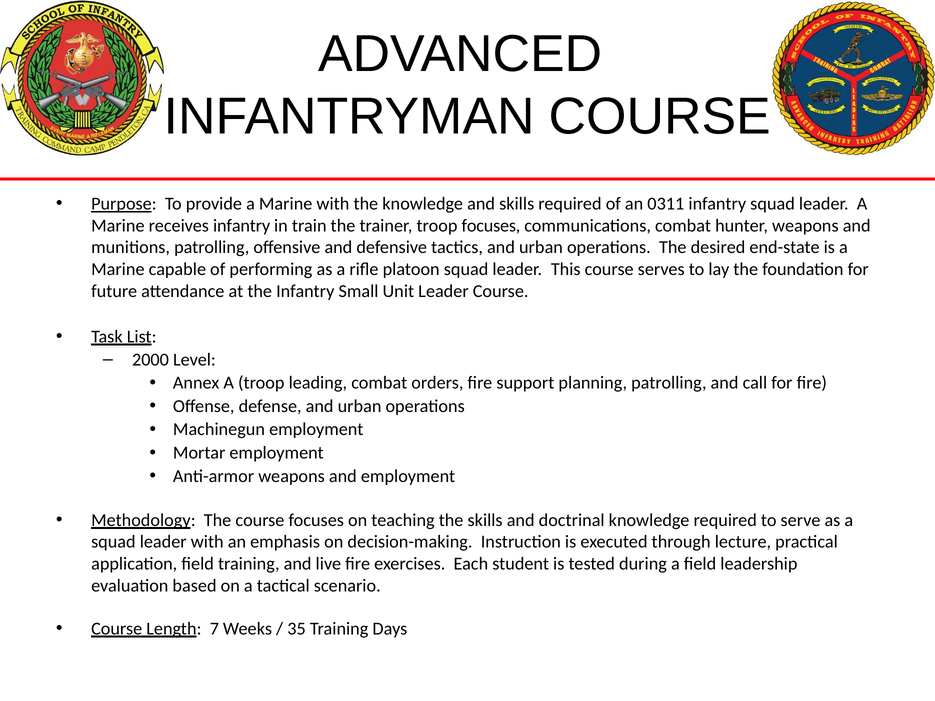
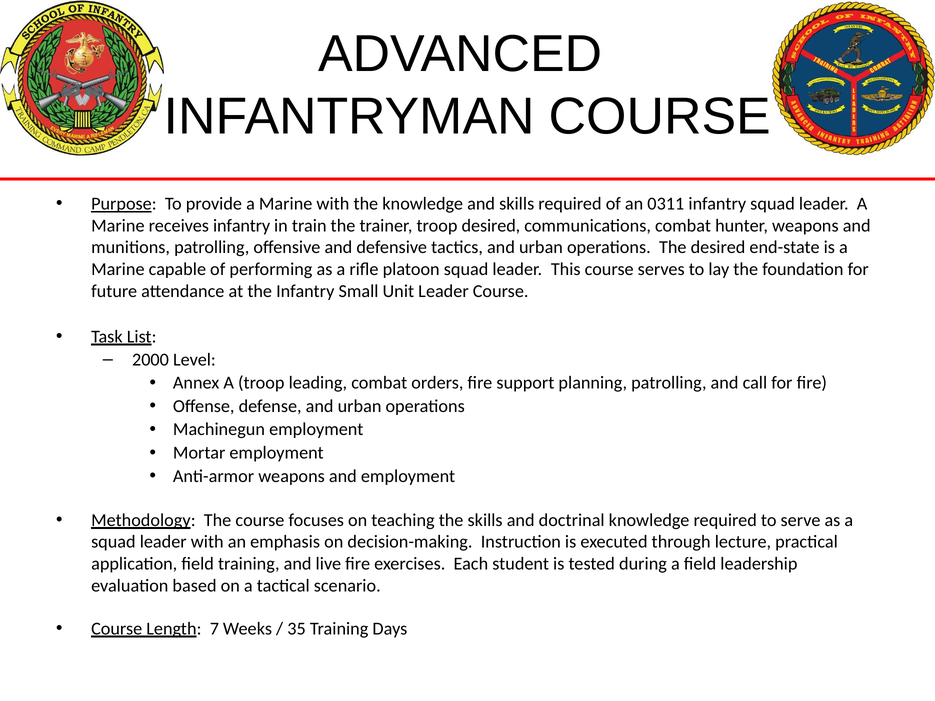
troop focuses: focuses -> desired (491, 226)
